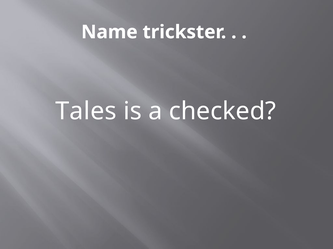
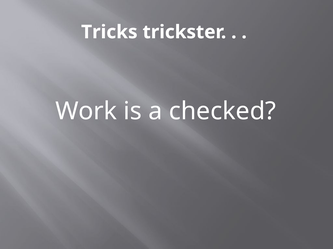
Name: Name -> Tricks (109, 32)
Tales: Tales -> Work (86, 112)
